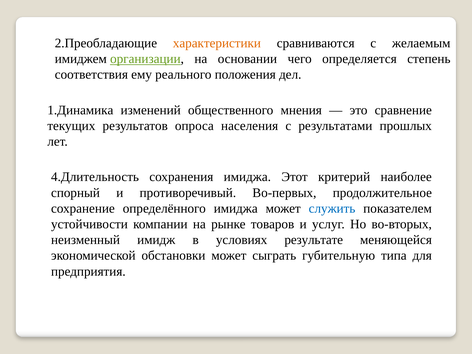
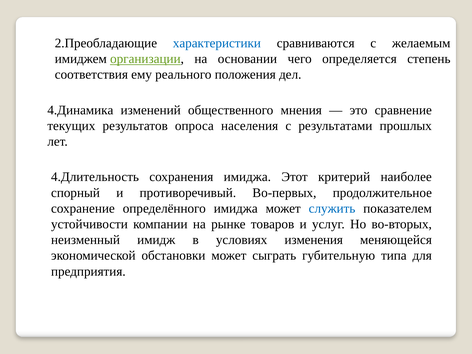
характеристики colour: orange -> blue (217, 43)
1.Динамика: 1.Динамика -> 4.Динамика (80, 110)
результате: результате -> изменения (314, 240)
